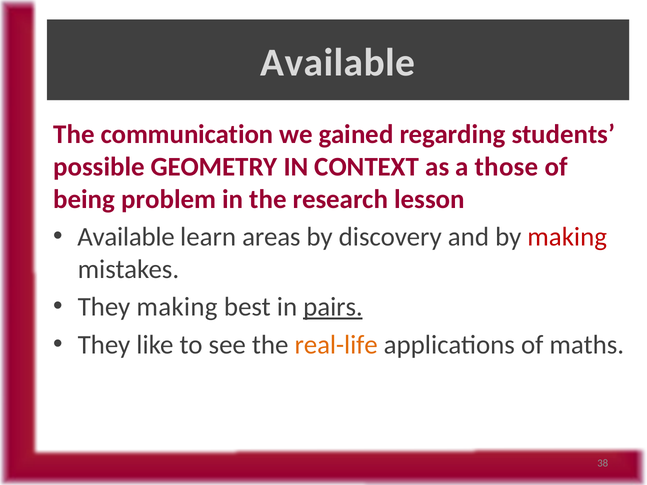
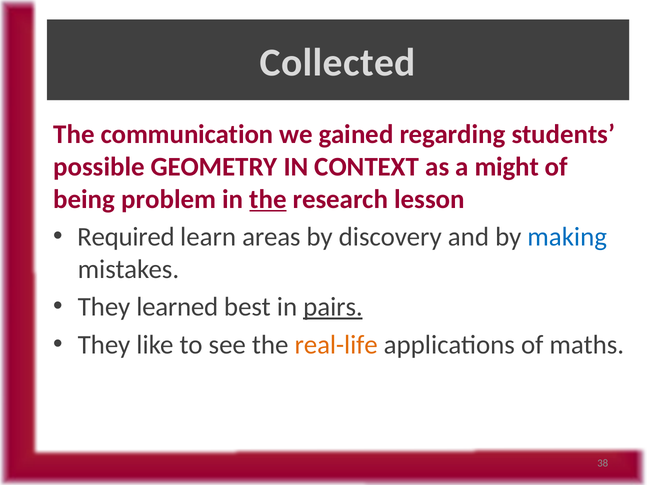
Available: Available -> Collected (338, 63)
those: those -> might (507, 167)
the underline: none -> present (268, 199)
Available: Available -> Required (126, 237)
making colour: red -> blue (567, 237)
They making: making -> learned (177, 307)
